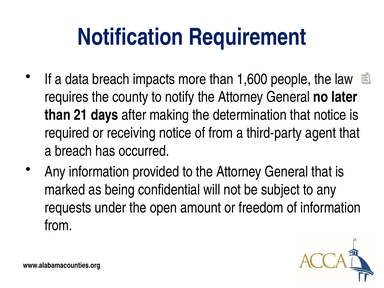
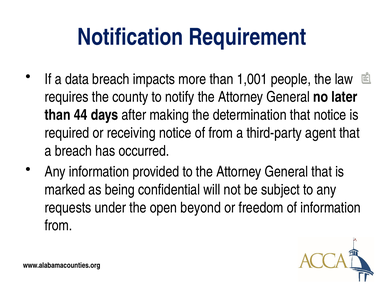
1,600: 1,600 -> 1,001 (252, 79)
21: 21 -> 44 (81, 115)
amount: amount -> beyond (201, 208)
